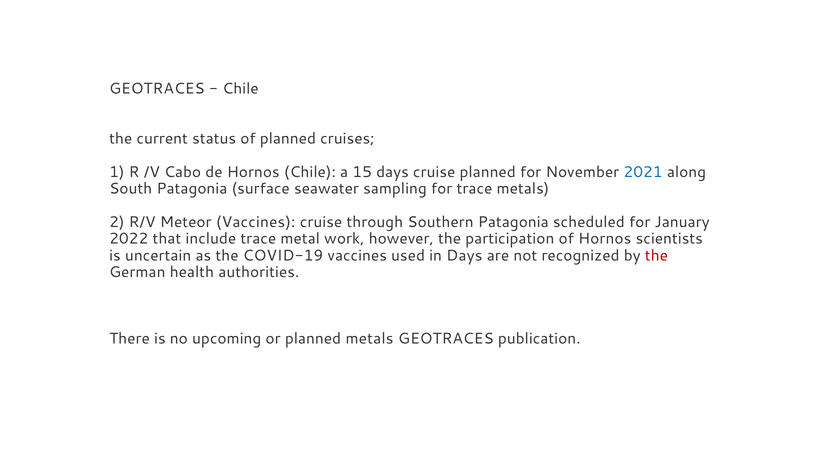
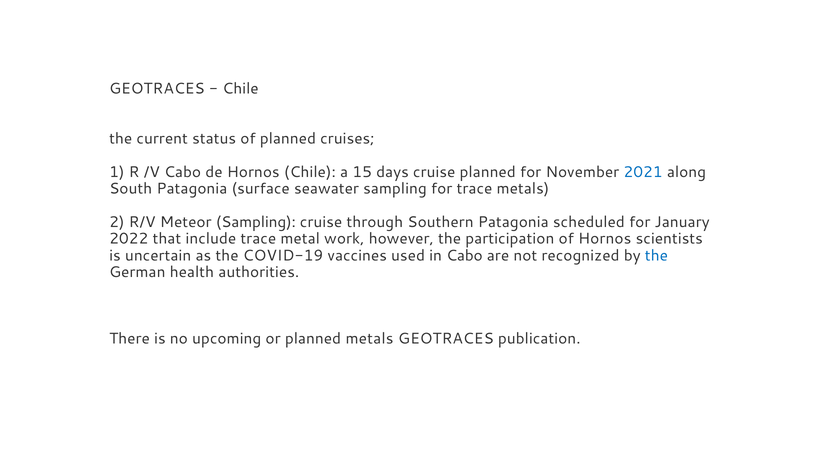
Meteor Vaccines: Vaccines -> Sampling (256, 222)
in Days: Days -> Cabo (464, 256)
the colour: red -> blue (656, 256)
